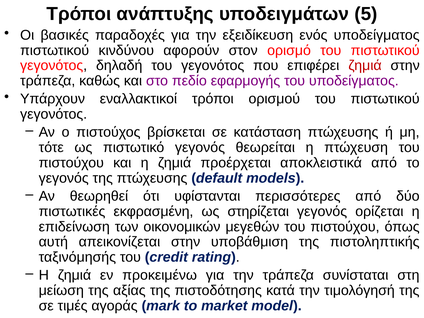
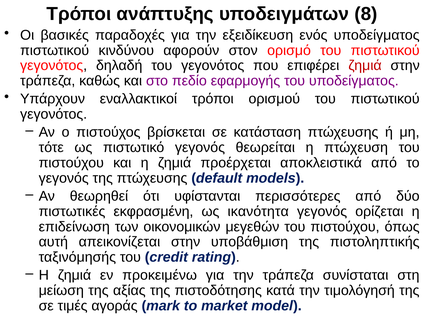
5: 5 -> 8 (366, 14)
στηρίζεται: στηρίζεται -> ικανότητα (258, 211)
